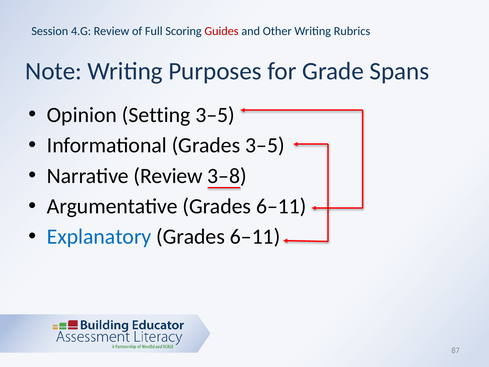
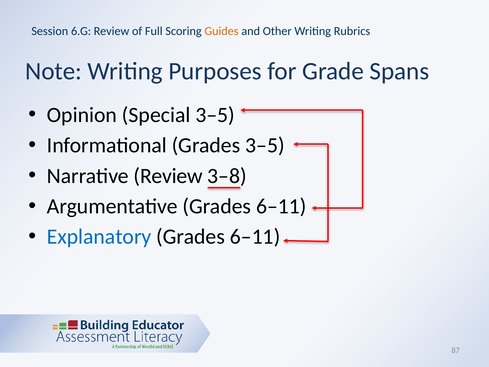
4.G: 4.G -> 6.G (81, 31)
Guides colour: red -> orange (222, 31)
Setting: Setting -> Special (156, 115)
